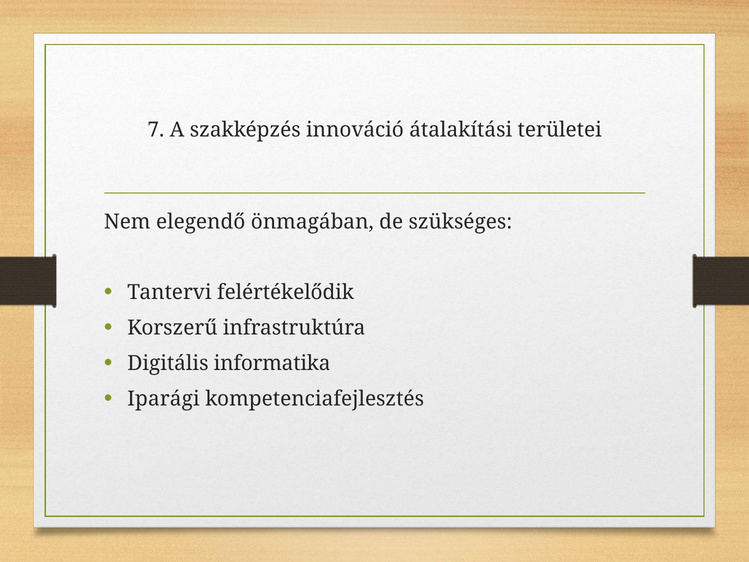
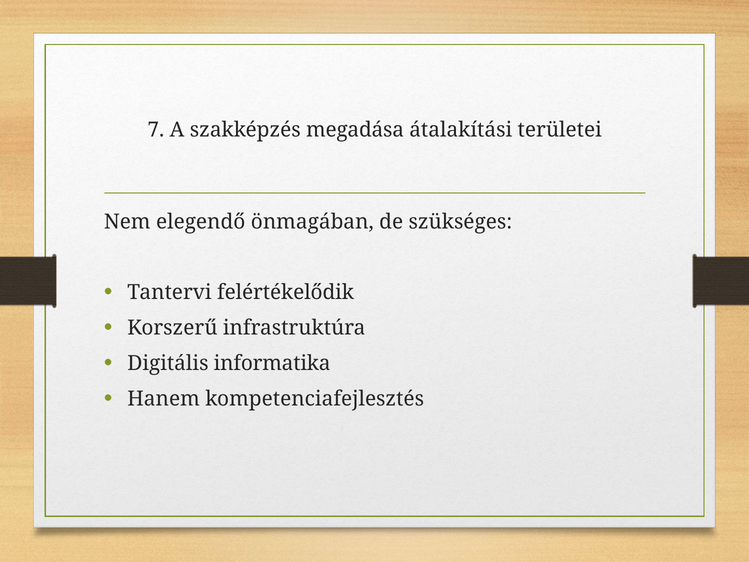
innováció: innováció -> megadása (355, 130)
Iparági: Iparági -> Hanem (164, 399)
